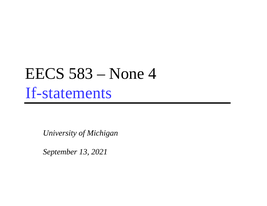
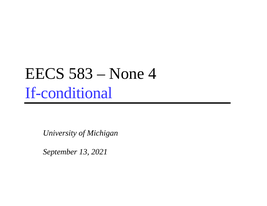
If-statements: If-statements -> If-conditional (69, 93)
